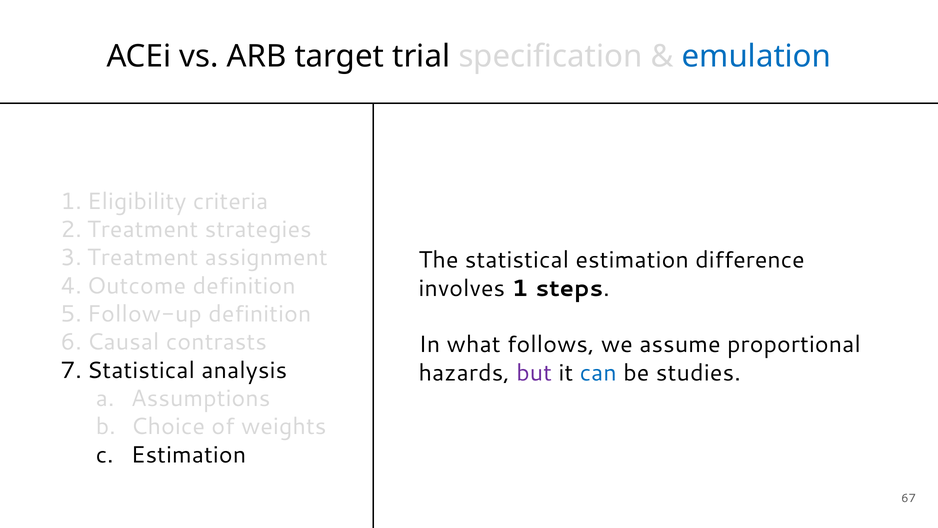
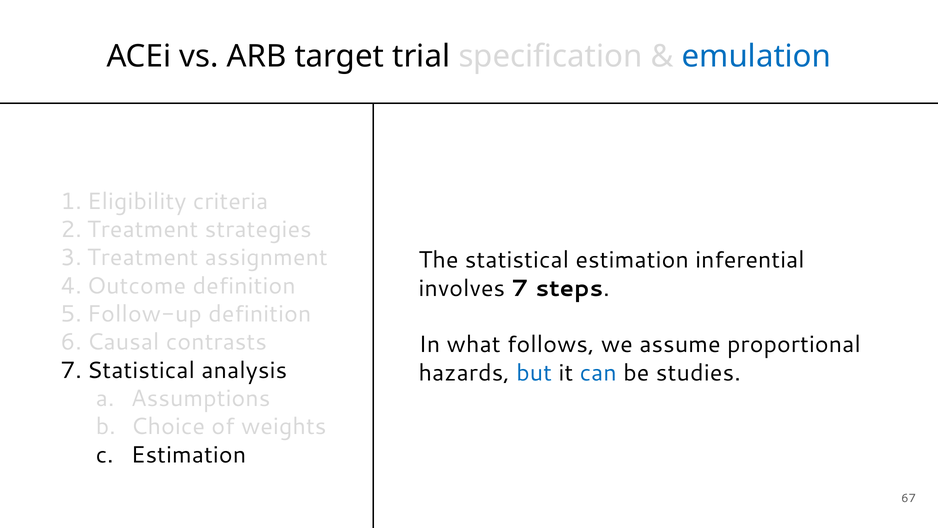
difference: difference -> inferential (750, 260)
1: 1 -> 7 (520, 288)
but colour: purple -> blue (534, 373)
